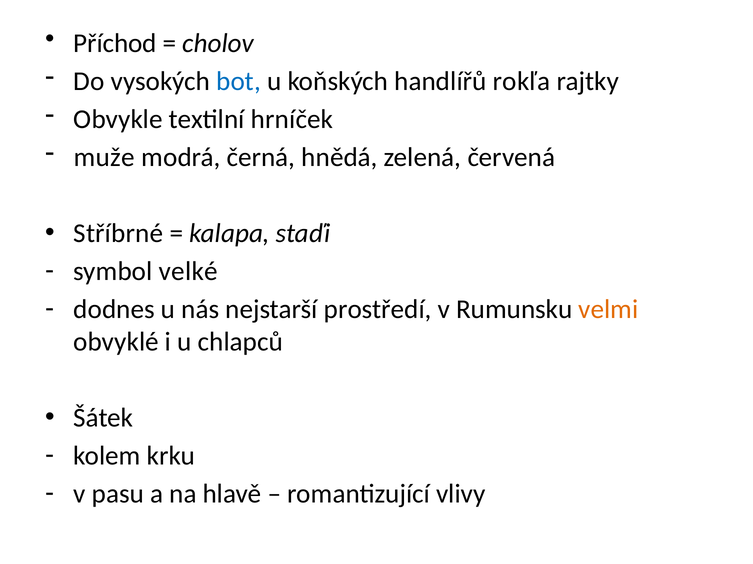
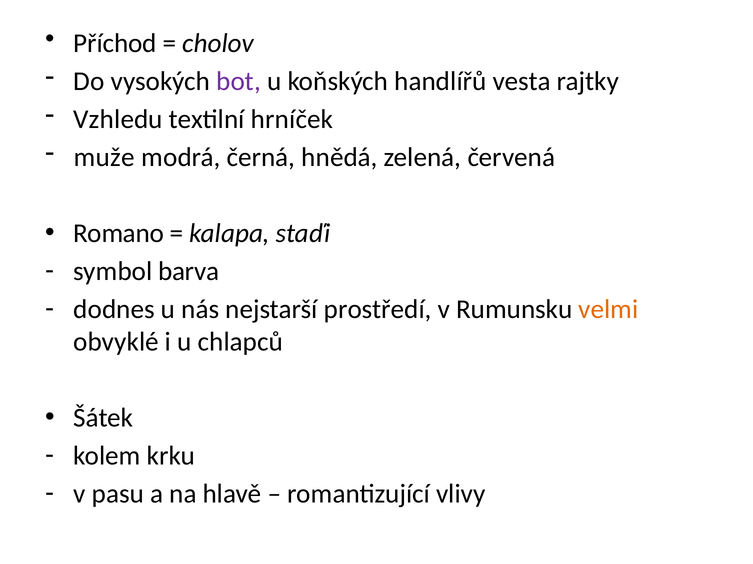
bot colour: blue -> purple (239, 81)
rokľa: rokľa -> vesta (522, 81)
Obvykle: Obvykle -> Vzhledu (118, 120)
Stříbrné: Stříbrné -> Romano (119, 234)
velké: velké -> barva (189, 272)
